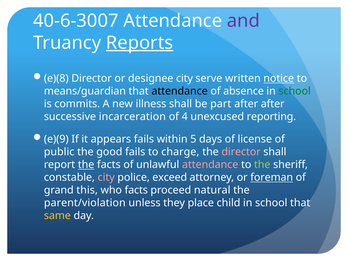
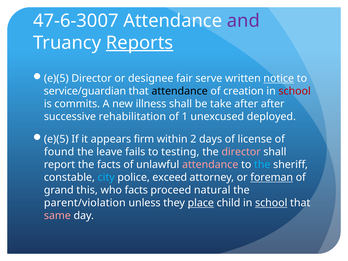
40-6-3007: 40-6-3007 -> 47-6-3007 (76, 21)
e)(8: e)(8 -> e)(5 (56, 78)
designee city: city -> fair (184, 78)
means/guardian: means/guardian -> service/guardian (85, 91)
absence: absence -> creation (244, 91)
school colour: green -> red (295, 91)
part: part -> take (221, 104)
incarceration: incarceration -> rehabilitation (132, 117)
4: 4 -> 1 (185, 117)
reporting: reporting -> deployed (271, 117)
e)(9: e)(9 -> e)(5 (56, 139)
appears fails: fails -> firm (144, 139)
5: 5 -> 2 (193, 139)
public: public -> found (59, 152)
good: good -> leave (109, 152)
charge: charge -> testing (180, 152)
the underline: present -> none (86, 165)
the colour: light green -> light blue (262, 165)
city colour: pink -> light blue (106, 177)
place underline: none -> present (201, 203)
school underline: none -> present (271, 203)
same colour: yellow -> pink (57, 216)
